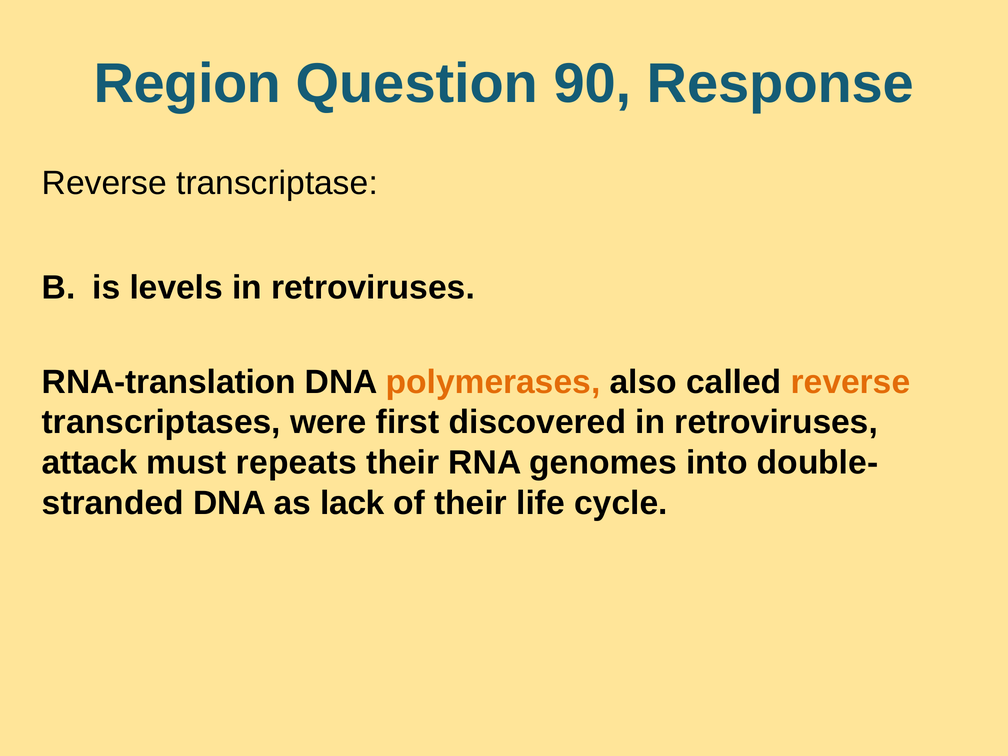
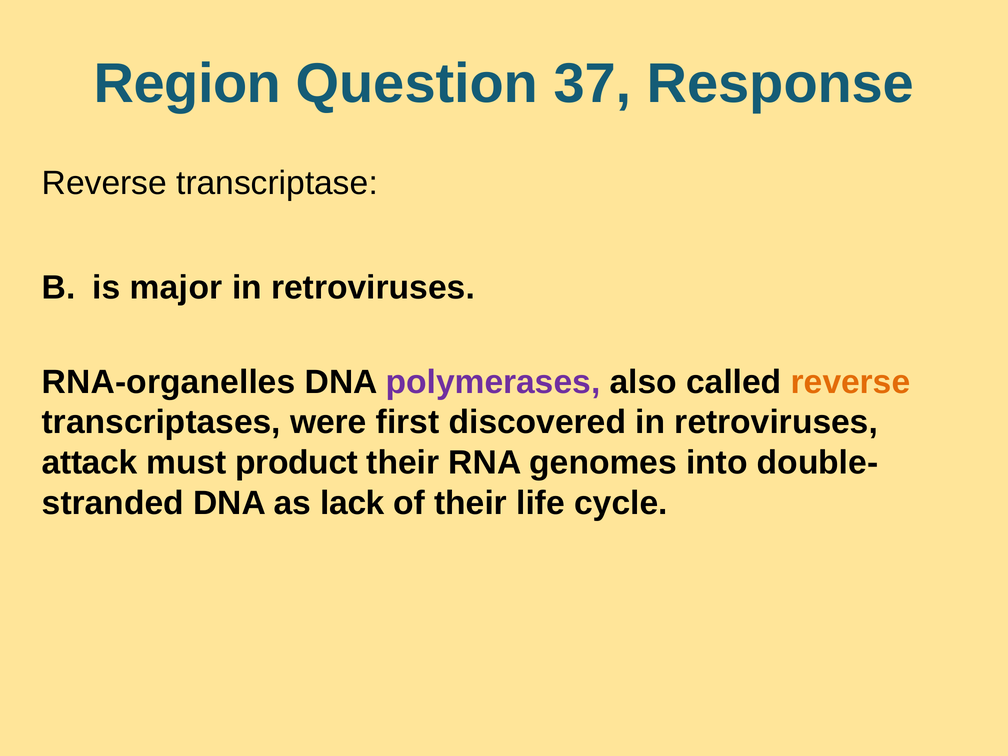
90: 90 -> 37 (592, 84)
levels: levels -> major (176, 288)
RNA-translation: RNA-translation -> RNA-organelles (169, 382)
polymerases colour: orange -> purple (493, 382)
repeats: repeats -> product (297, 463)
